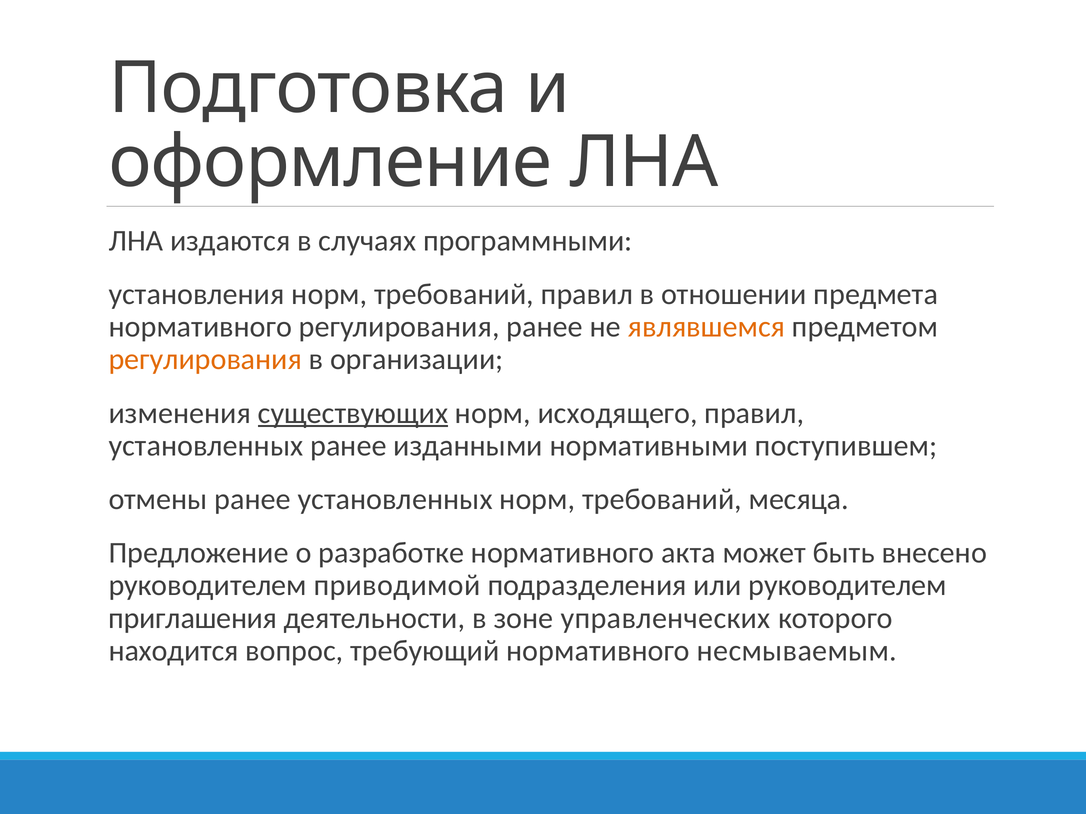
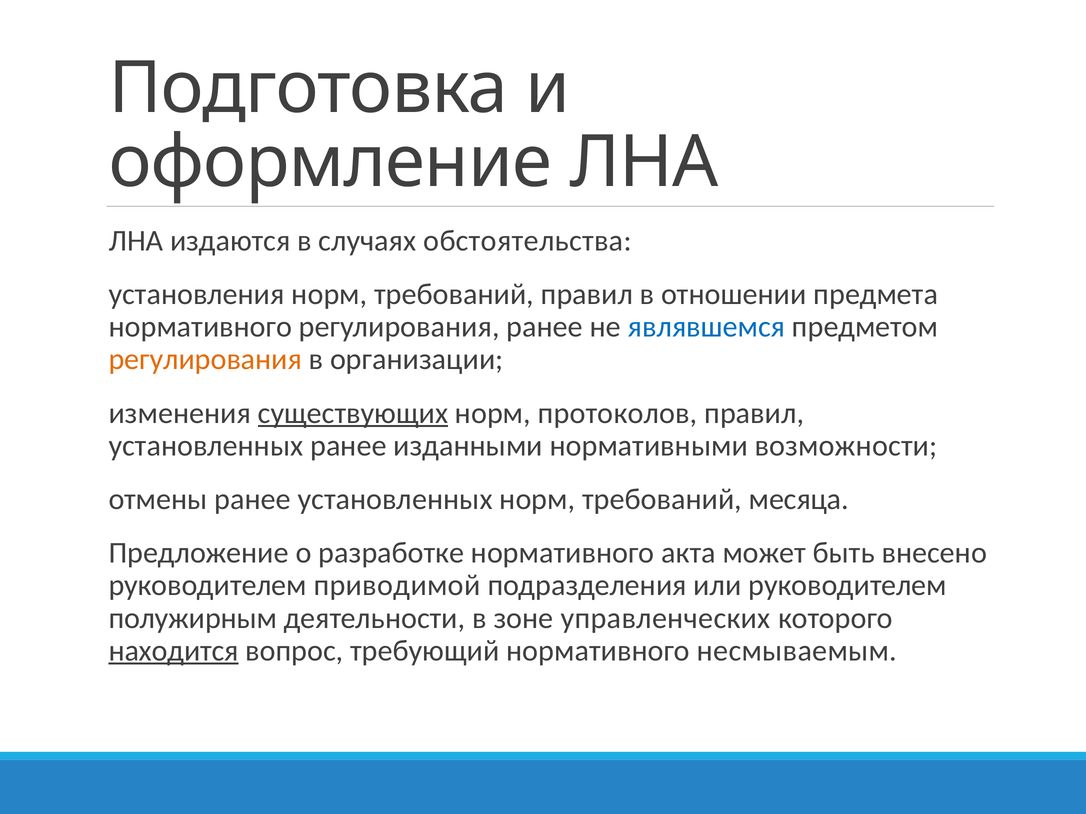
программными: программными -> обстоятельства (528, 241)
являвшемся colour: orange -> blue (707, 327)
исходящего: исходящего -> протоколов (618, 413)
поступившем: поступившем -> возможности (846, 446)
приглашения: приглашения -> полужирным (193, 618)
находится underline: none -> present (174, 651)
